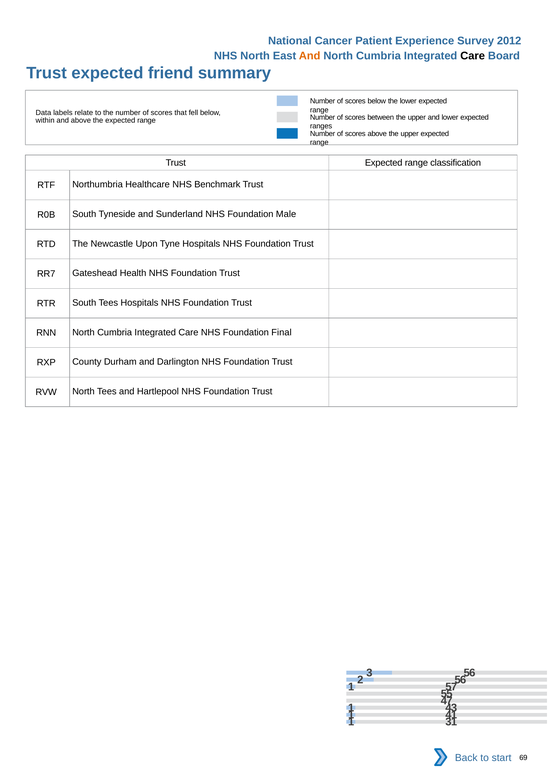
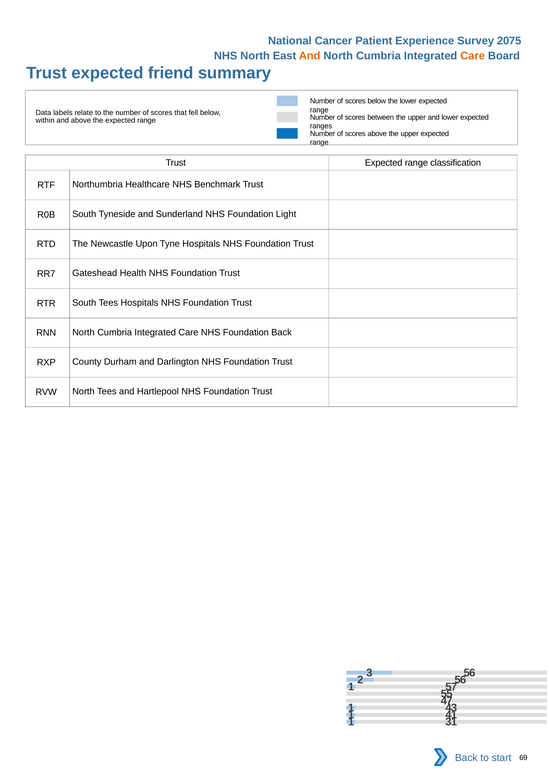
2012: 2012 -> 2075 (509, 41)
Care colour: black -> orange (473, 56)
Male: Male -> Light (286, 214)
Foundation Final: Final -> Back (282, 332)
